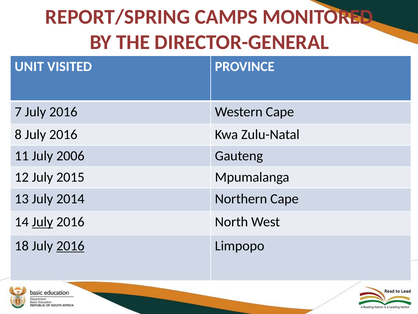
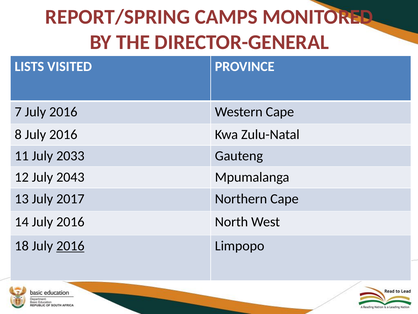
UNIT: UNIT -> LISTS (29, 66)
2006: 2006 -> 2033 (70, 156)
2015: 2015 -> 2043 (70, 177)
2014: 2014 -> 2017 (70, 198)
July underline: present -> none (42, 222)
